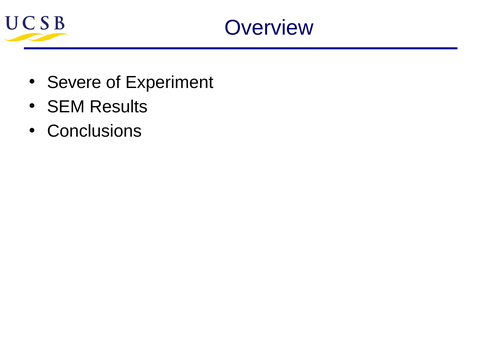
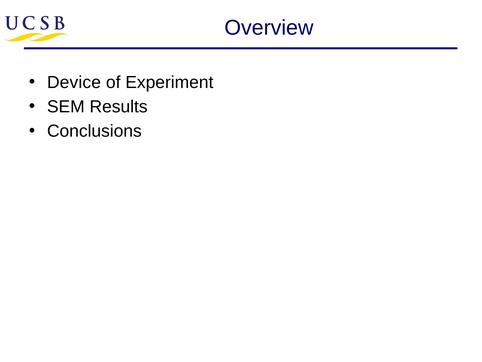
Severe: Severe -> Device (74, 82)
